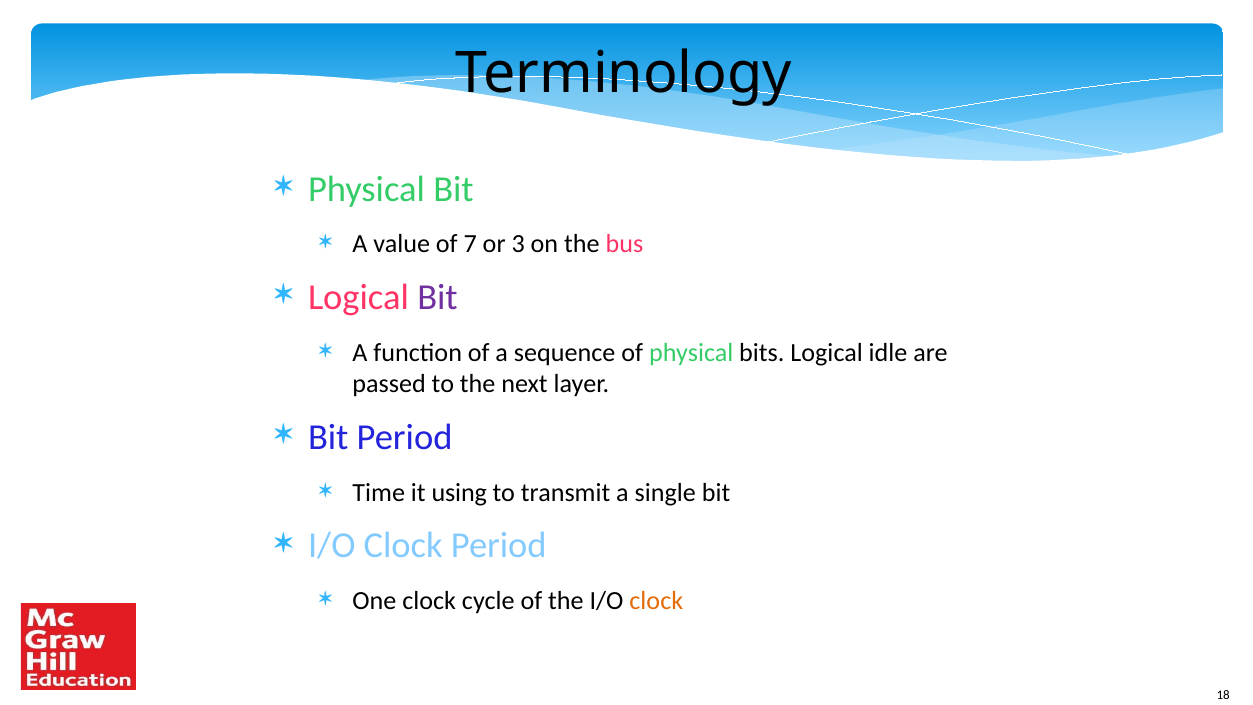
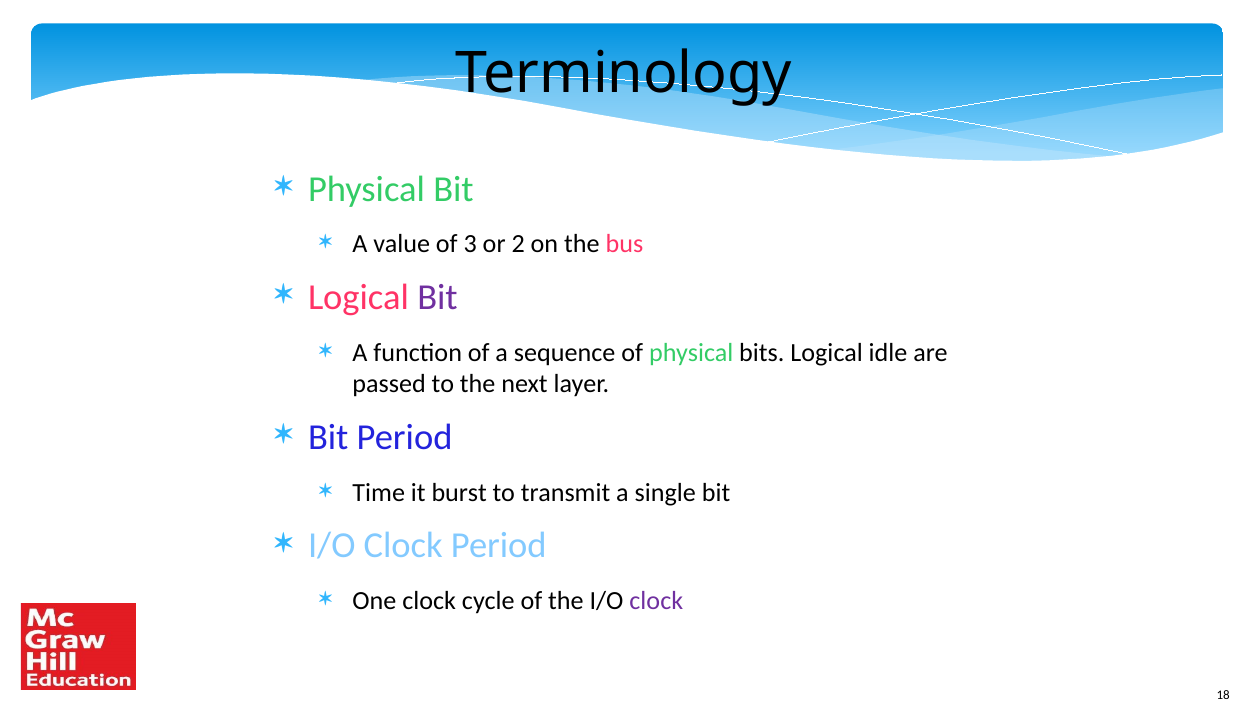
7: 7 -> 3 (470, 244)
3: 3 -> 2 (518, 244)
using: using -> burst (459, 493)
clock colour: orange -> purple (656, 601)
